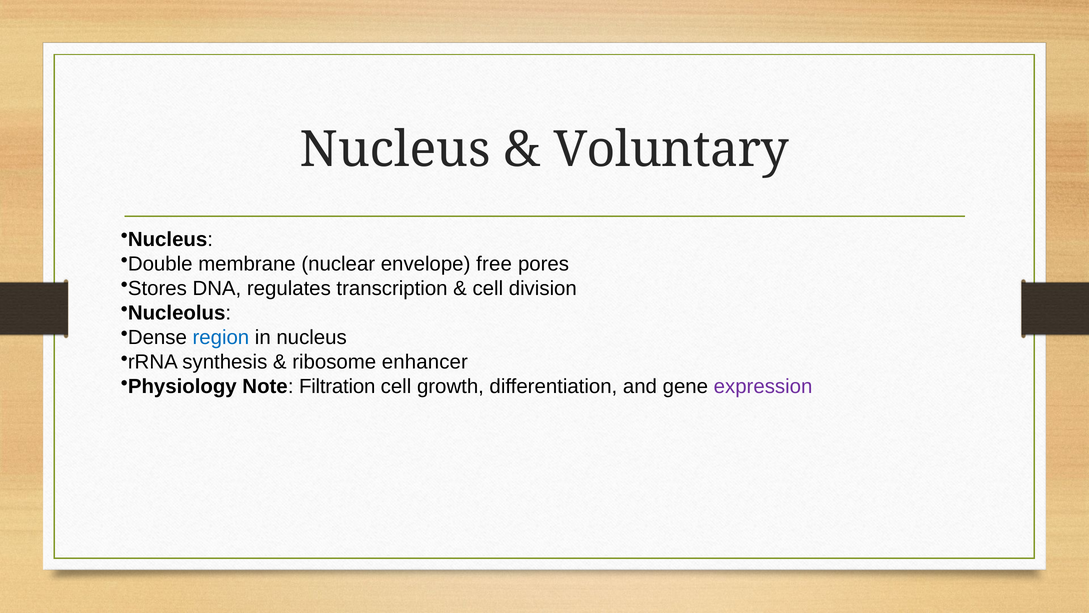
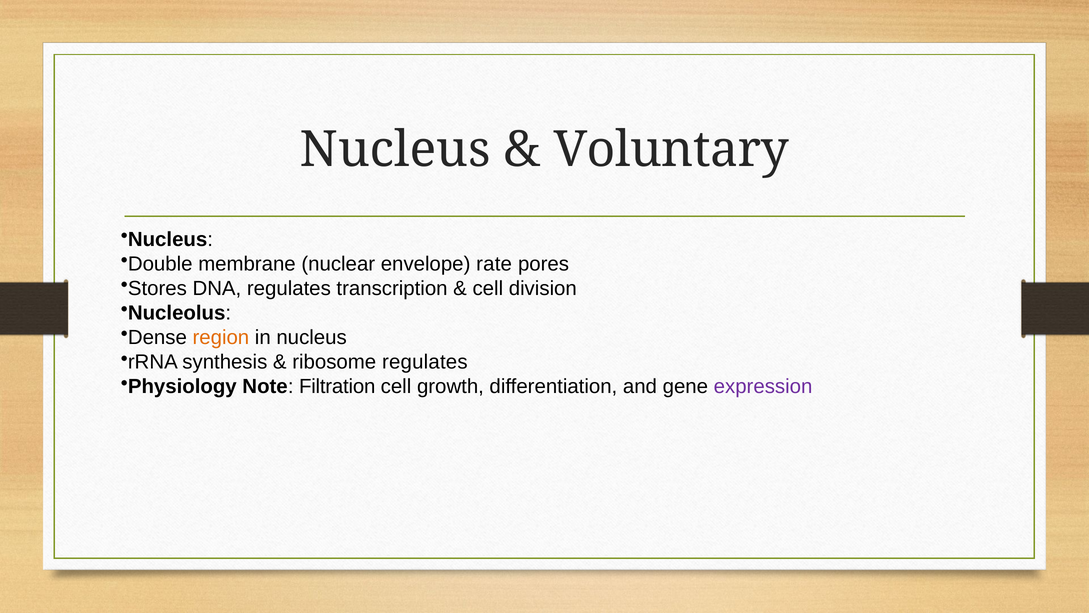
free: free -> rate (494, 264)
region colour: blue -> orange (221, 337)
ribosome enhancer: enhancer -> regulates (425, 362)
